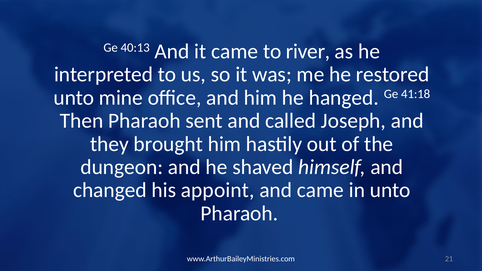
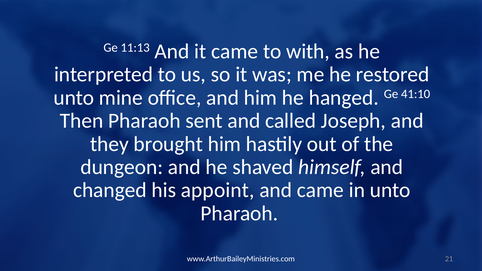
40:13: 40:13 -> 11:13 (135, 48)
river: river -> with (308, 51)
41:18: 41:18 -> 41:10 (416, 94)
